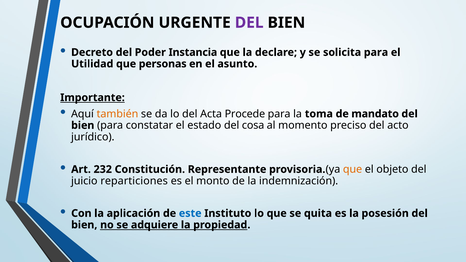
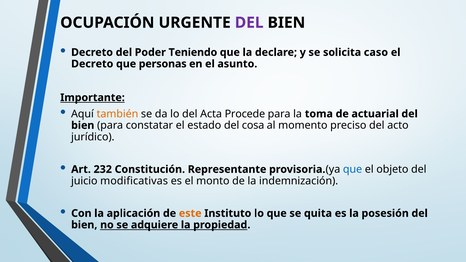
Instancia: Instancia -> Teniendo (193, 52)
solicita para: para -> caso (376, 52)
Utilidad: Utilidad -> Decreto (92, 64)
mandato: mandato -> actuarial (375, 114)
que colour: orange -> blue (353, 169)
reparticiones: reparticiones -> modificativas (134, 181)
este colour: blue -> orange (190, 213)
